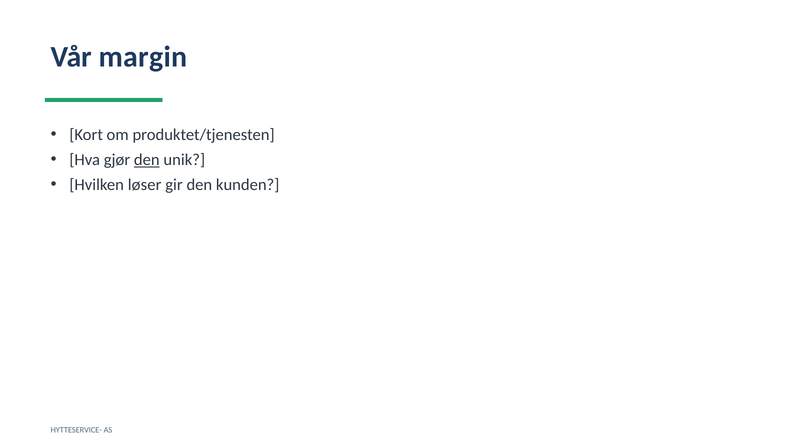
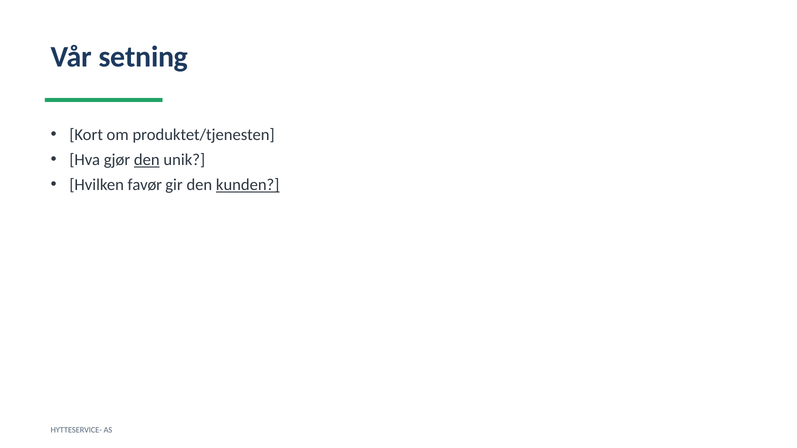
margin: margin -> setning (143, 57)
løser: løser -> favør (145, 185)
kunden underline: none -> present (248, 185)
